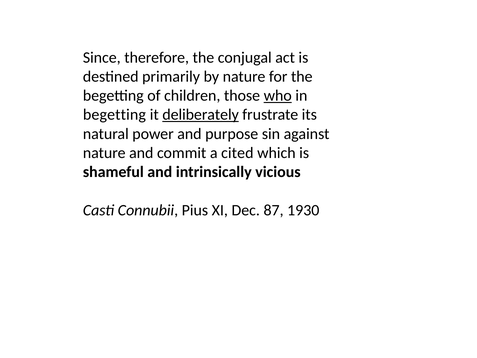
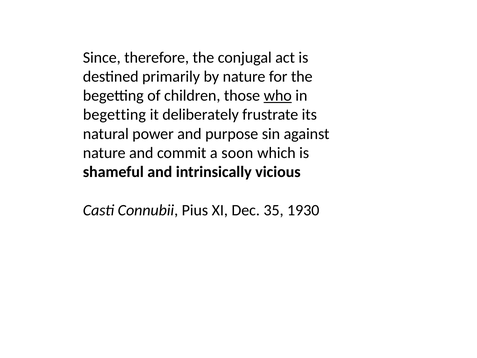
deliberately underline: present -> none (201, 115)
cited: cited -> soon (237, 153)
87: 87 -> 35 (274, 210)
